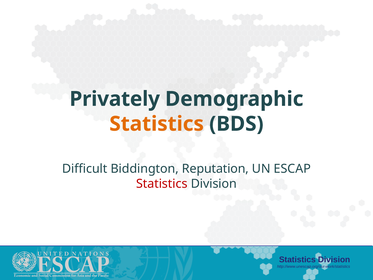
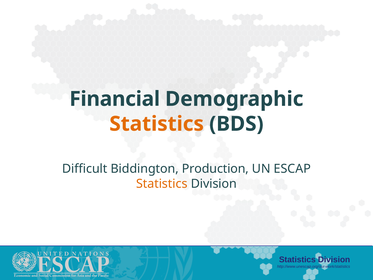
Privately: Privately -> Financial (115, 99)
Reputation: Reputation -> Production (215, 169)
Statistics colour: red -> orange (162, 184)
